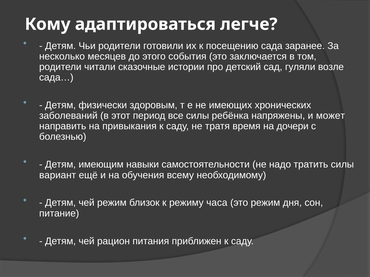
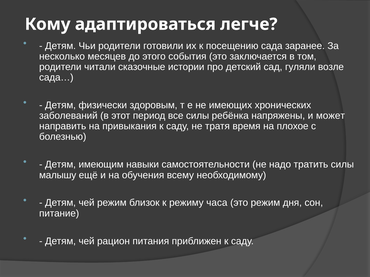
дочери: дочери -> плохое (293, 126)
вариант: вариант -> малышу (58, 175)
